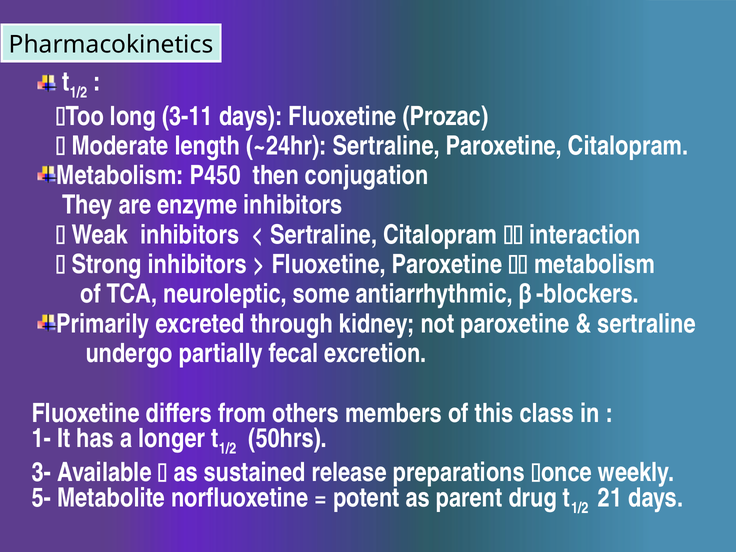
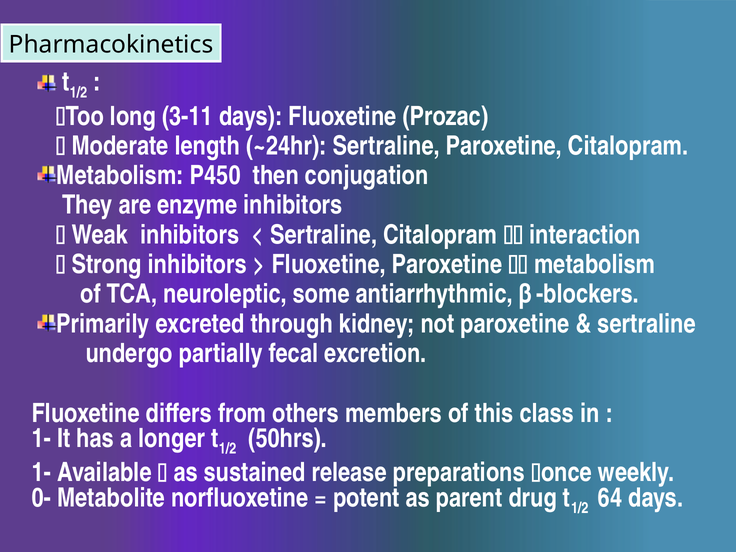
3-: 3- -> 1- (41, 473)
5-: 5- -> 0- (41, 498)
21: 21 -> 64 (610, 498)
